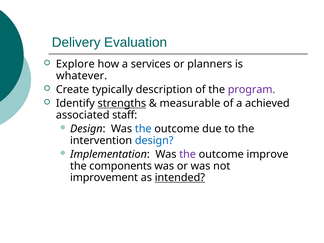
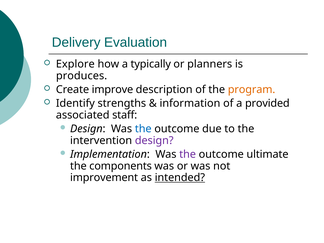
services: services -> typically (151, 64)
whatever: whatever -> produces (82, 76)
typically: typically -> improve (112, 90)
program colour: purple -> orange (252, 90)
strengths underline: present -> none (122, 103)
measurable: measurable -> information (190, 103)
achieved: achieved -> provided (267, 103)
design colour: blue -> purple (154, 141)
improve: improve -> ultimate (268, 154)
